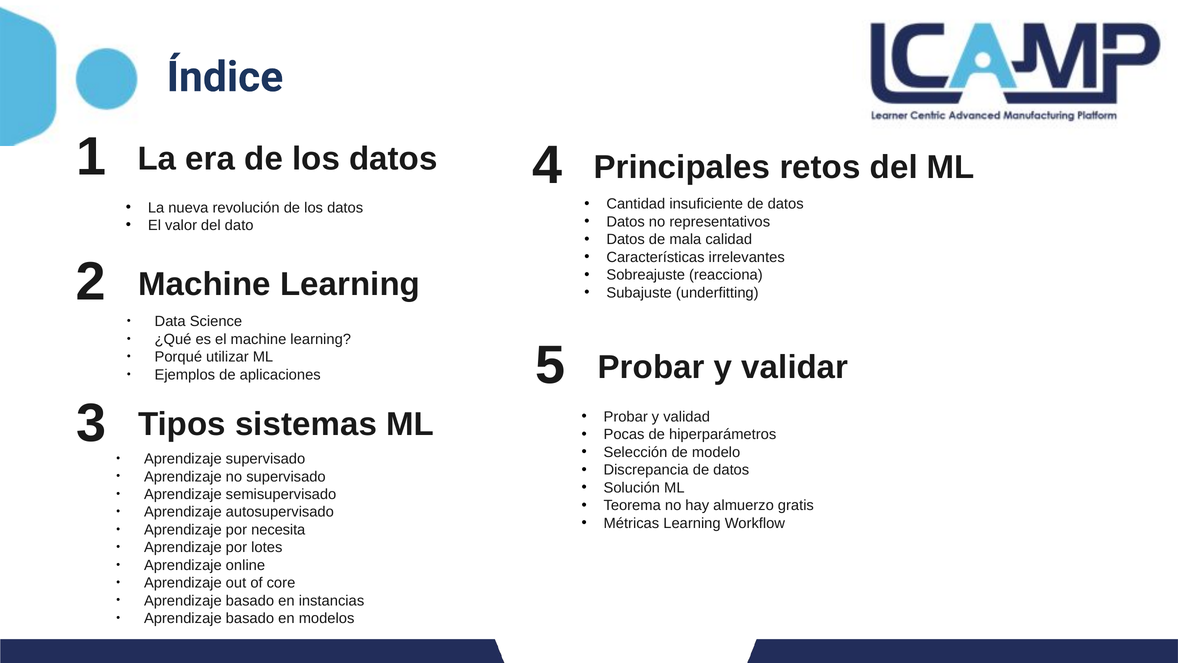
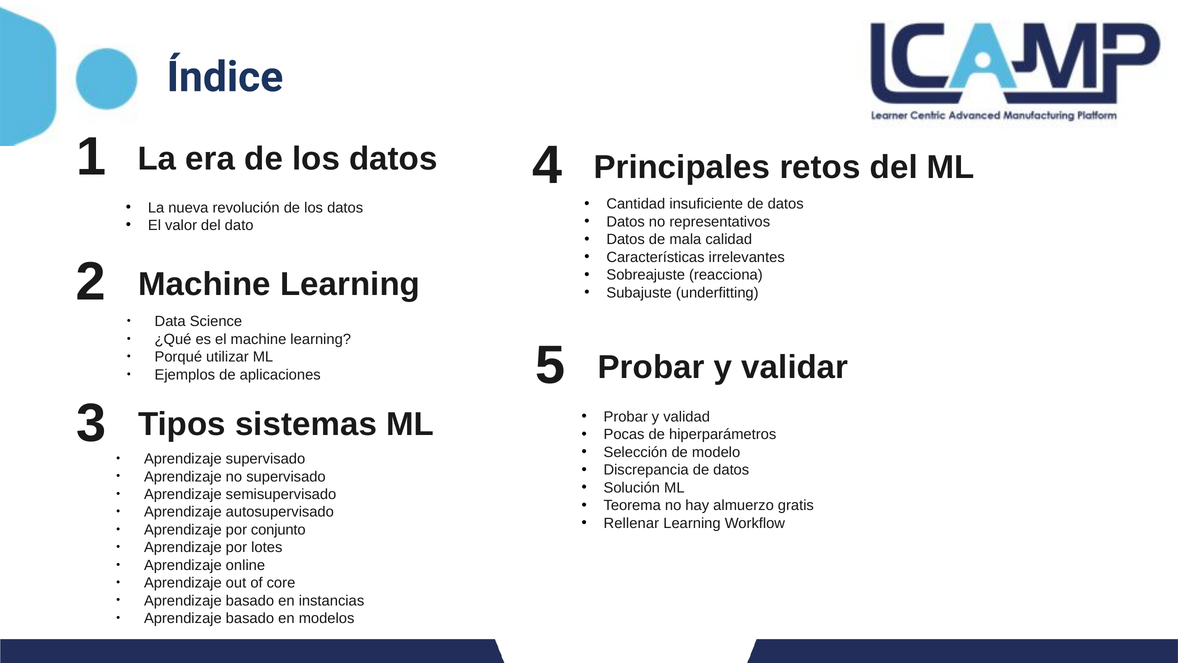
Métricas: Métricas -> Rellenar (631, 523)
necesita: necesita -> conjunto (278, 530)
